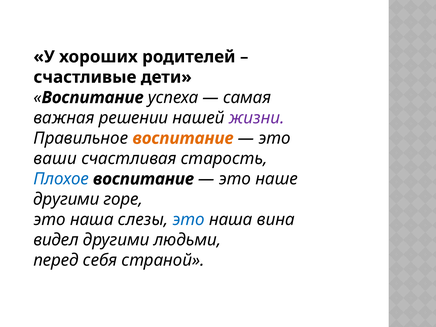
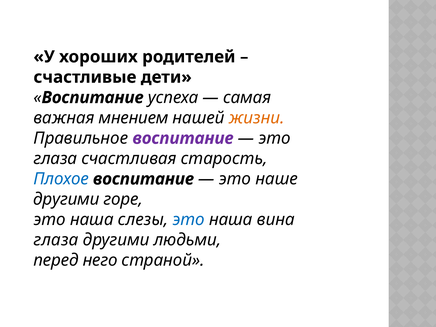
решении: решении -> мнением (134, 118)
жизни colour: purple -> orange (257, 118)
воспитание colour: orange -> purple (183, 138)
ваши: ваши -> глаза (55, 159)
видел: видел -> глаза (56, 240)
себя: себя -> него (100, 260)
